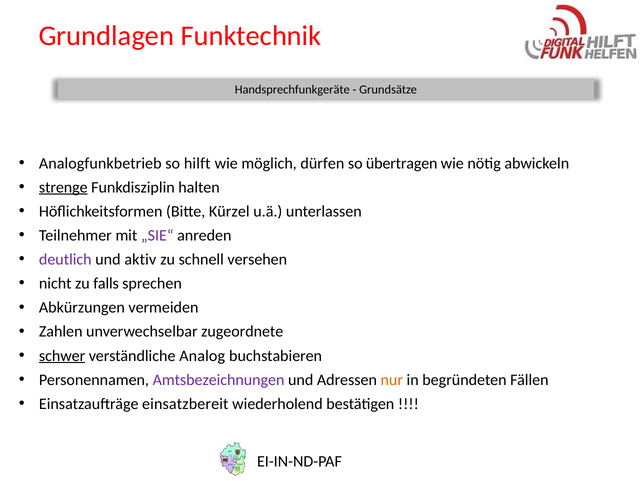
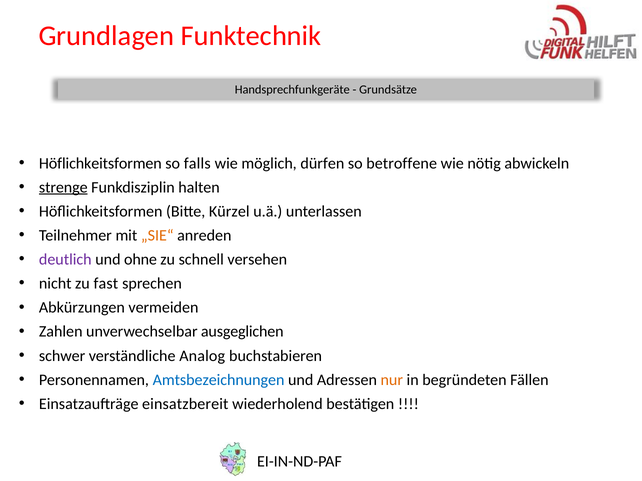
Analogfunkbetrieb: Analogfunkbetrieb -> Höflichkeitsformen (100, 163)
hilft: hilft -> falls (197, 163)
übertragen: übertragen -> betroffene (402, 163)
„SIE“ colour: purple -> orange (157, 236)
aktiv: aktiv -> ohne (140, 260)
falls: falls -> fast (106, 284)
zugeordnete: zugeordnete -> ausgeglichen (242, 332)
schwer underline: present -> none (62, 356)
Amtsbezeichnungen colour: purple -> blue (219, 380)
